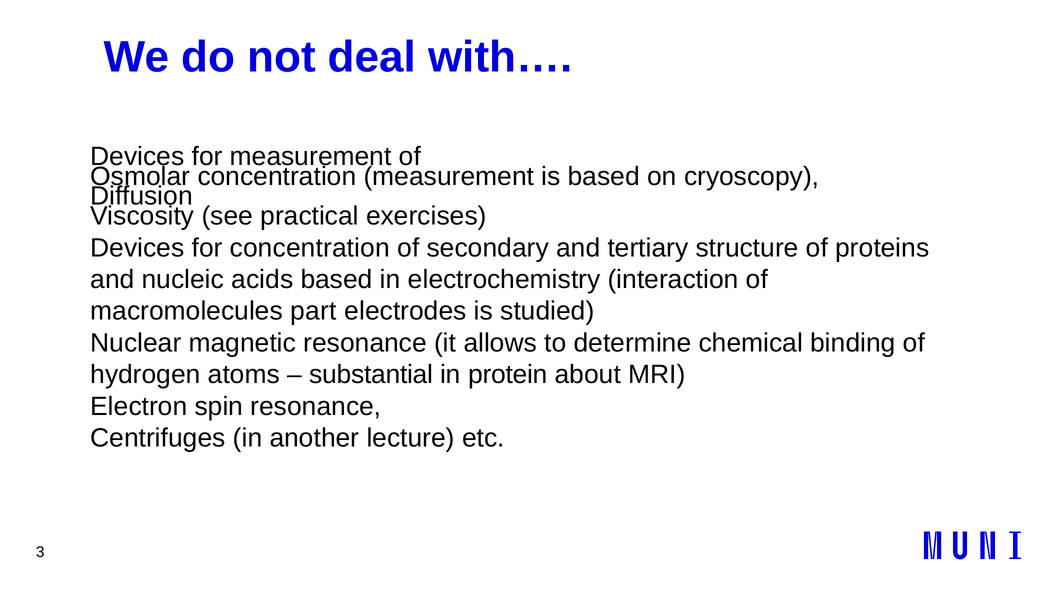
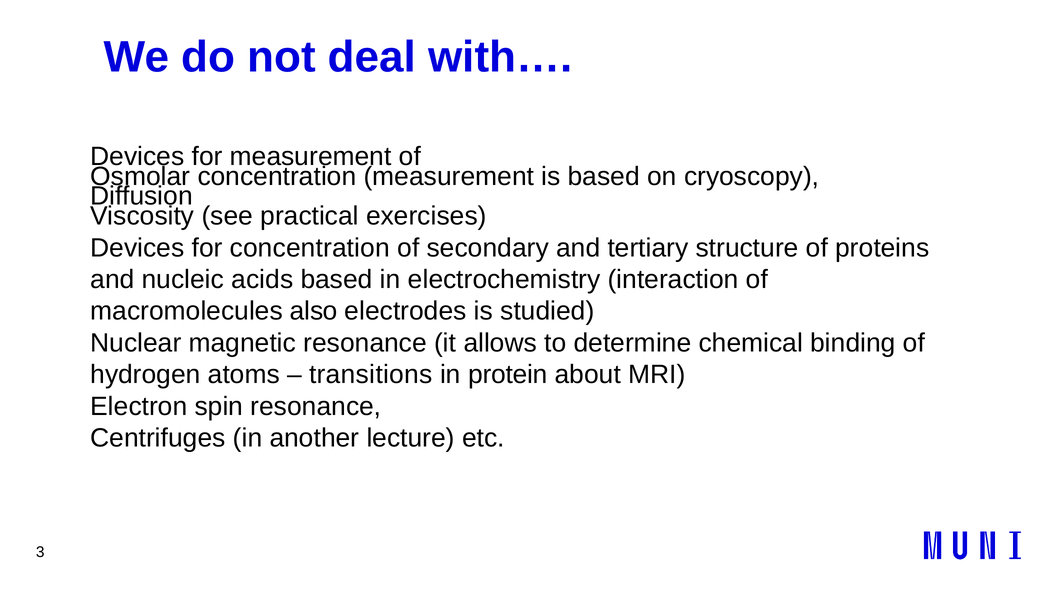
part: part -> also (314, 311)
substantial: substantial -> transitions (371, 375)
